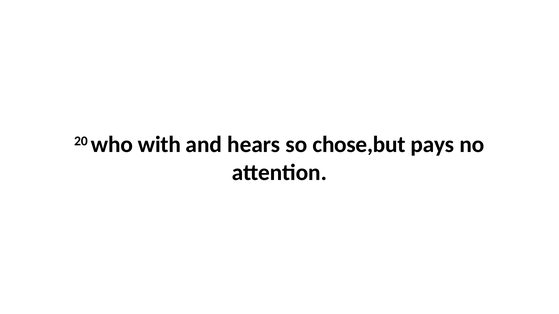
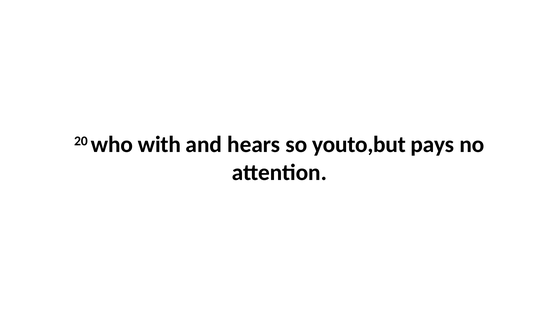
chose,but: chose,but -> youto,but (359, 145)
